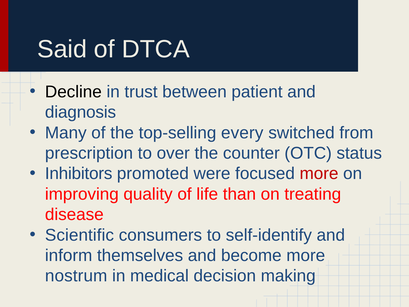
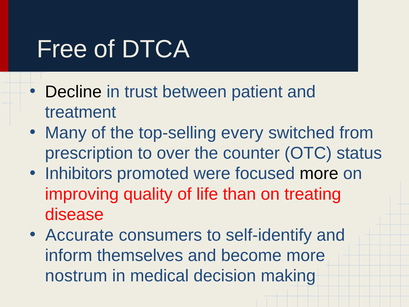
Said: Said -> Free (62, 49)
diagnosis: diagnosis -> treatment (81, 112)
more colour: red -> black (319, 174)
Scientific: Scientific -> Accurate (79, 235)
